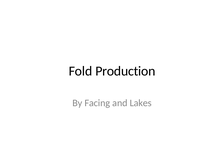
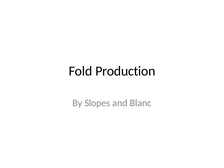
Facing: Facing -> Slopes (97, 103)
Lakes: Lakes -> Blanc (141, 103)
